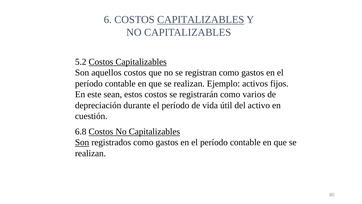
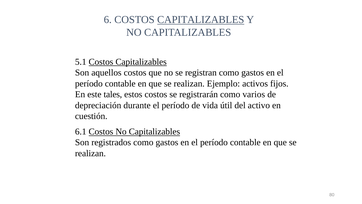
5.2: 5.2 -> 5.1 (81, 62)
sean: sean -> tales (113, 94)
6.8: 6.8 -> 6.1 (81, 131)
Son underline: present -> none (82, 142)
